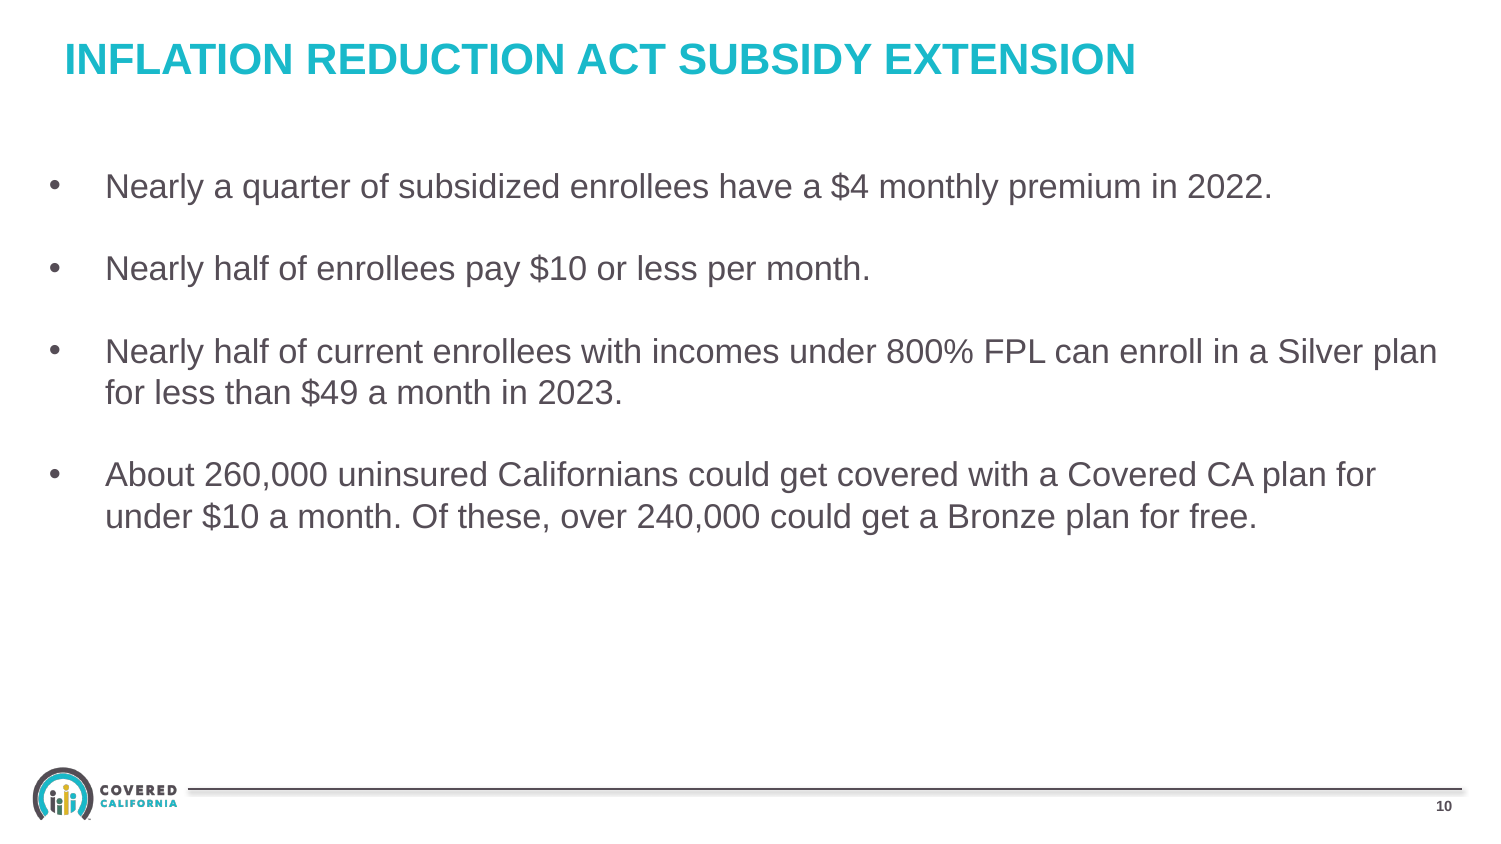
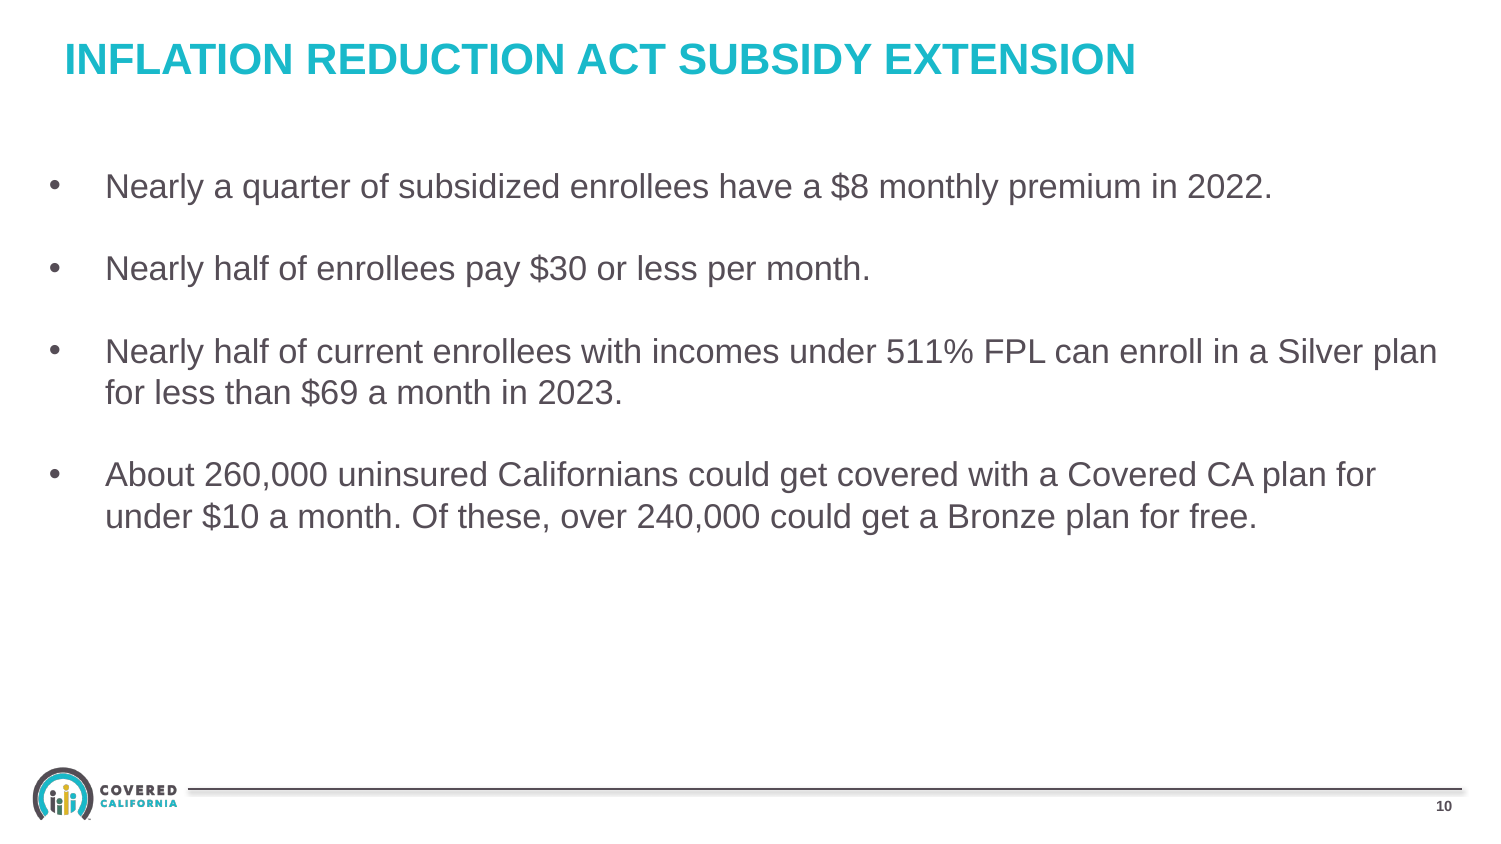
$4: $4 -> $8 (850, 187)
pay $10: $10 -> $30 (559, 270)
800%: 800% -> 511% (930, 352)
$49: $49 -> $69 (330, 393)
